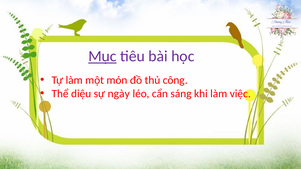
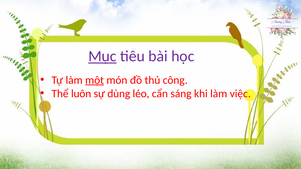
một underline: none -> present (95, 80)
diệu: diệu -> luôn (81, 94)
ngày: ngày -> dùng (119, 94)
